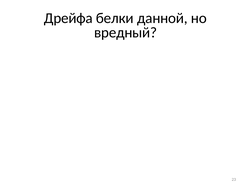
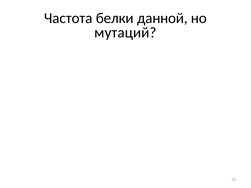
Дрейфа: Дрейфа -> Частота (68, 18)
вредный: вредный -> мутаций (125, 33)
